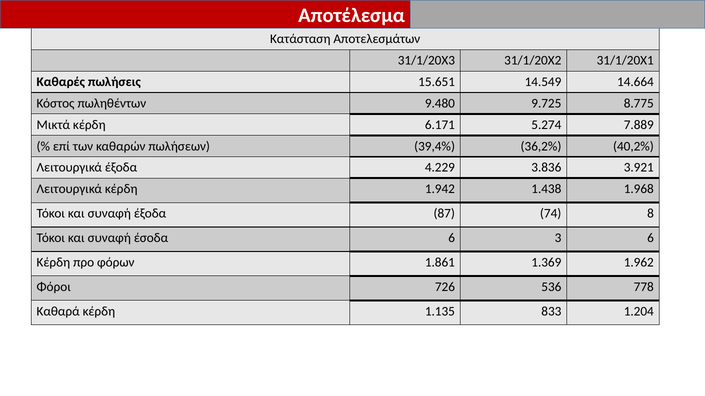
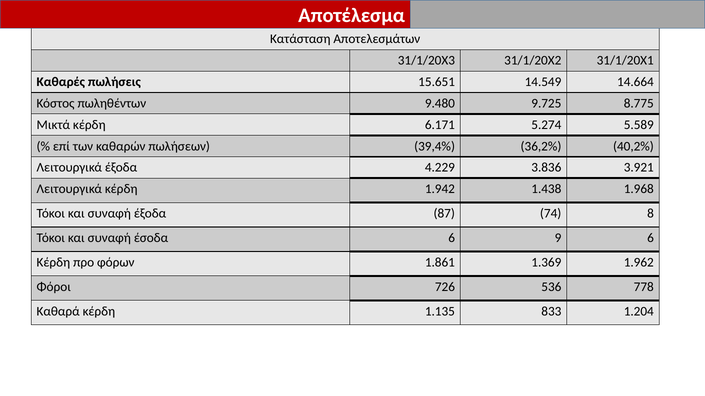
7.889: 7.889 -> 5.589 (639, 125)
3: 3 -> 9 (558, 238)
